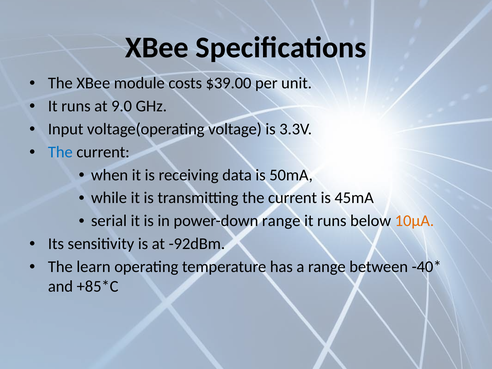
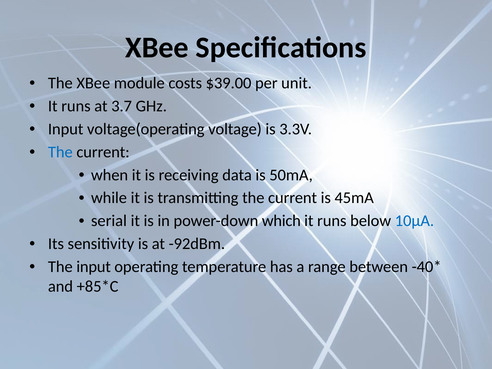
9.0: 9.0 -> 3.7 (122, 106)
power-down range: range -> which (281, 221)
10µA colour: orange -> blue (414, 221)
The learn: learn -> input (94, 267)
